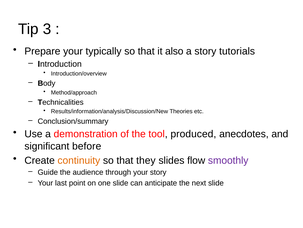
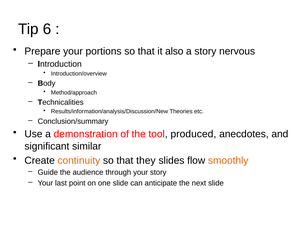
3: 3 -> 6 (47, 29)
typically: typically -> portions (104, 51)
tutorials: tutorials -> nervous (237, 51)
before: before -> similar (87, 146)
smoothly colour: purple -> orange (228, 160)
